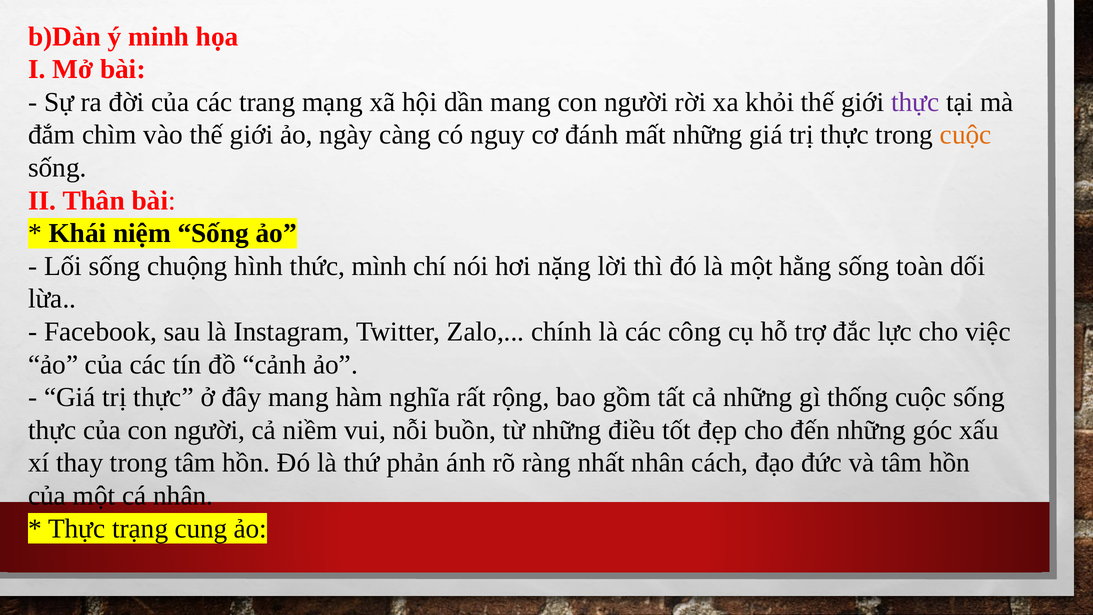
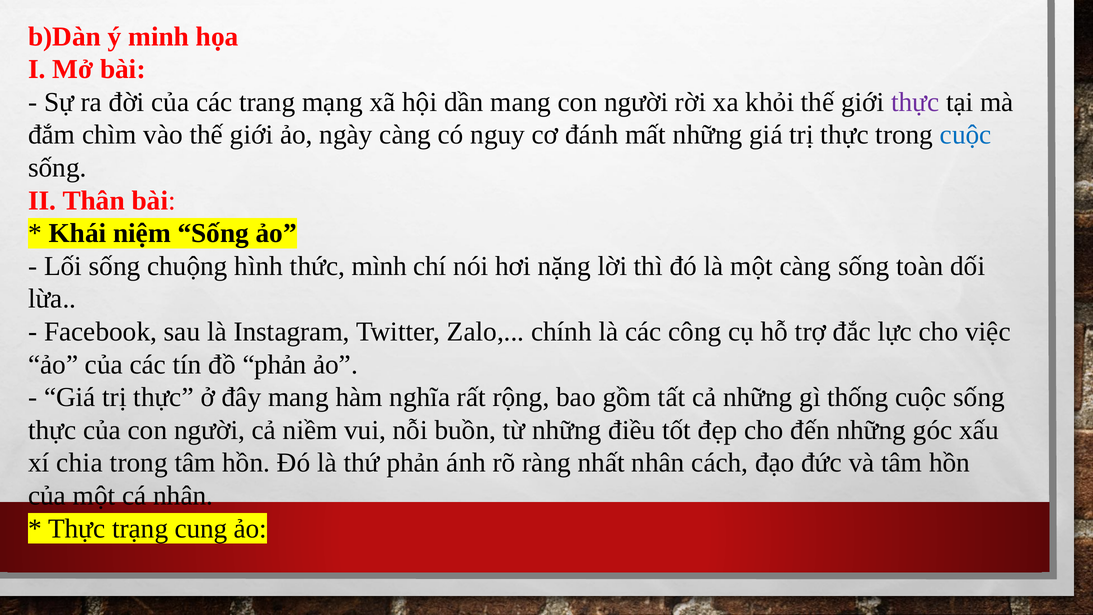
cuộc colour: orange -> blue (966, 135)
một hằng: hằng -> càng (805, 266)
đồ cảnh: cảnh -> phản (275, 364)
thay: thay -> chia (80, 463)
